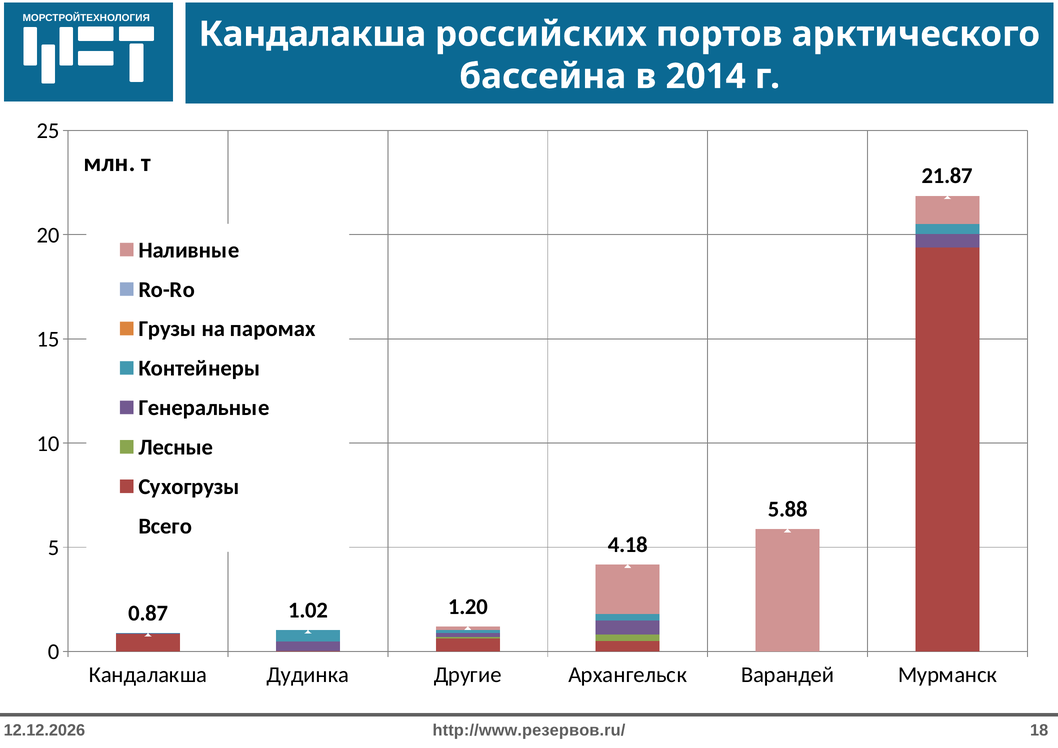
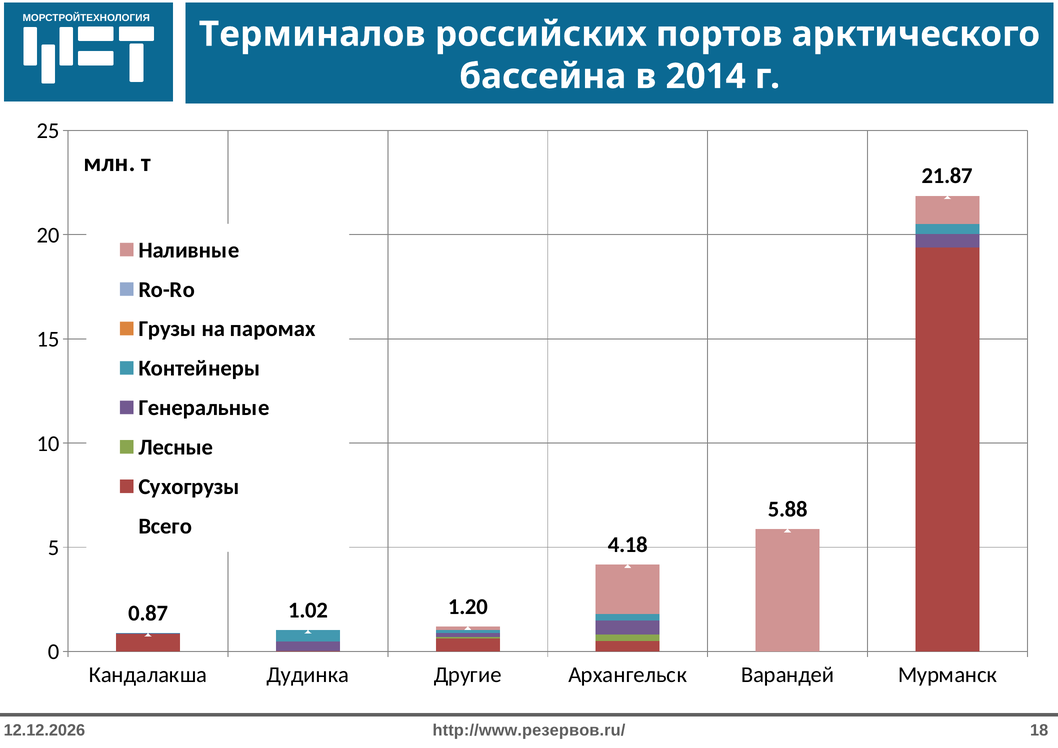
Кандалакша: Кандалакша -> Терминалов (312, 34)
